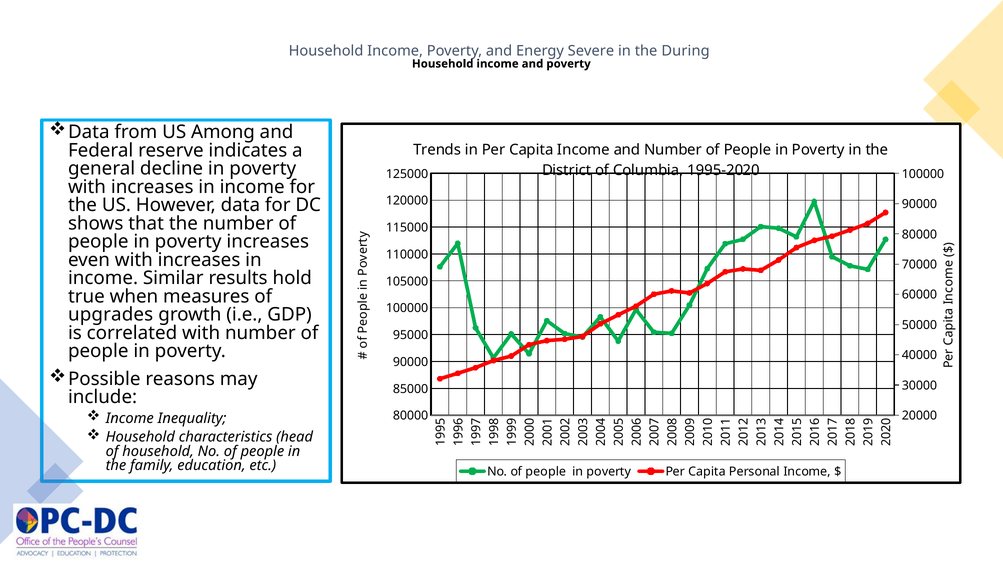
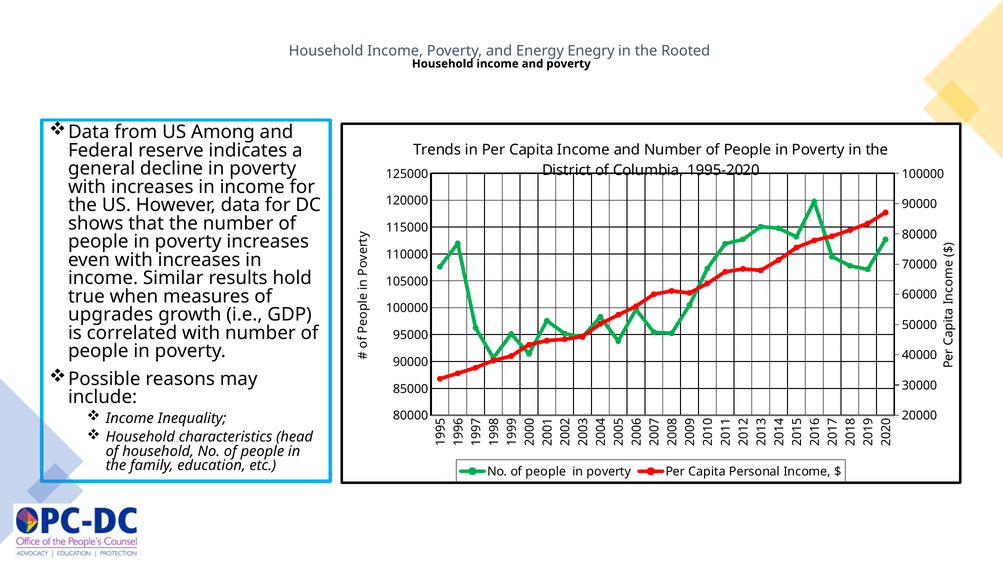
Severe: Severe -> Enegry (591, 51)
During: During -> Rooted (686, 51)
